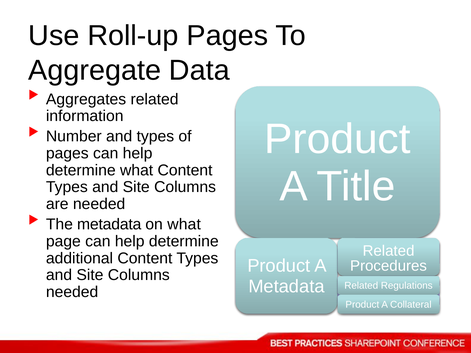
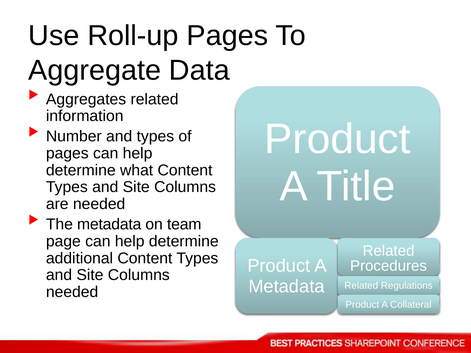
on what: what -> team (184, 224)
